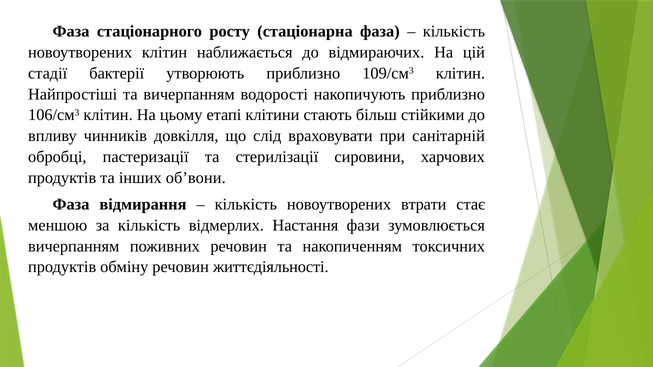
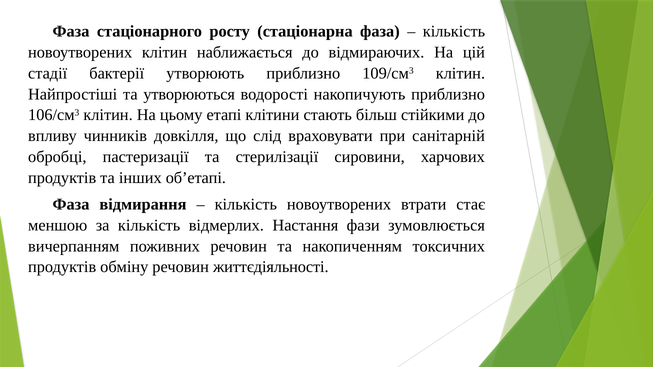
та вичерпанням: вичерпанням -> утворюються (189, 94)
об’вони: об’вони -> об’етапі (196, 178)
